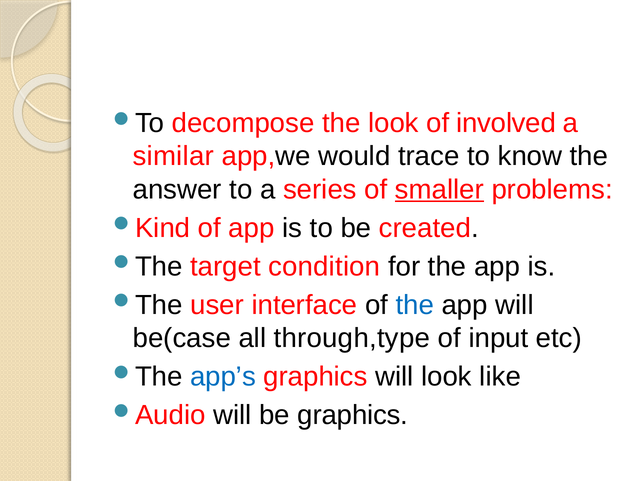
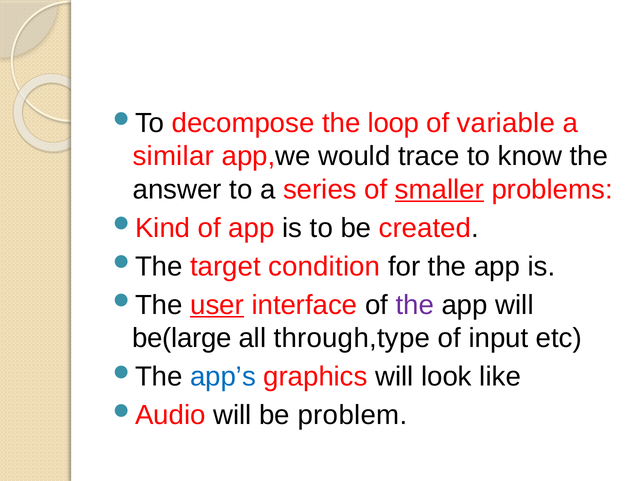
the look: look -> loop (394, 123)
involved: involved -> variable (506, 123)
user underline: none -> present (217, 305)
the colour: blue -> purple (415, 305)
be(case: be(case -> be(large (182, 339)
be graphics: graphics -> problem (353, 416)
